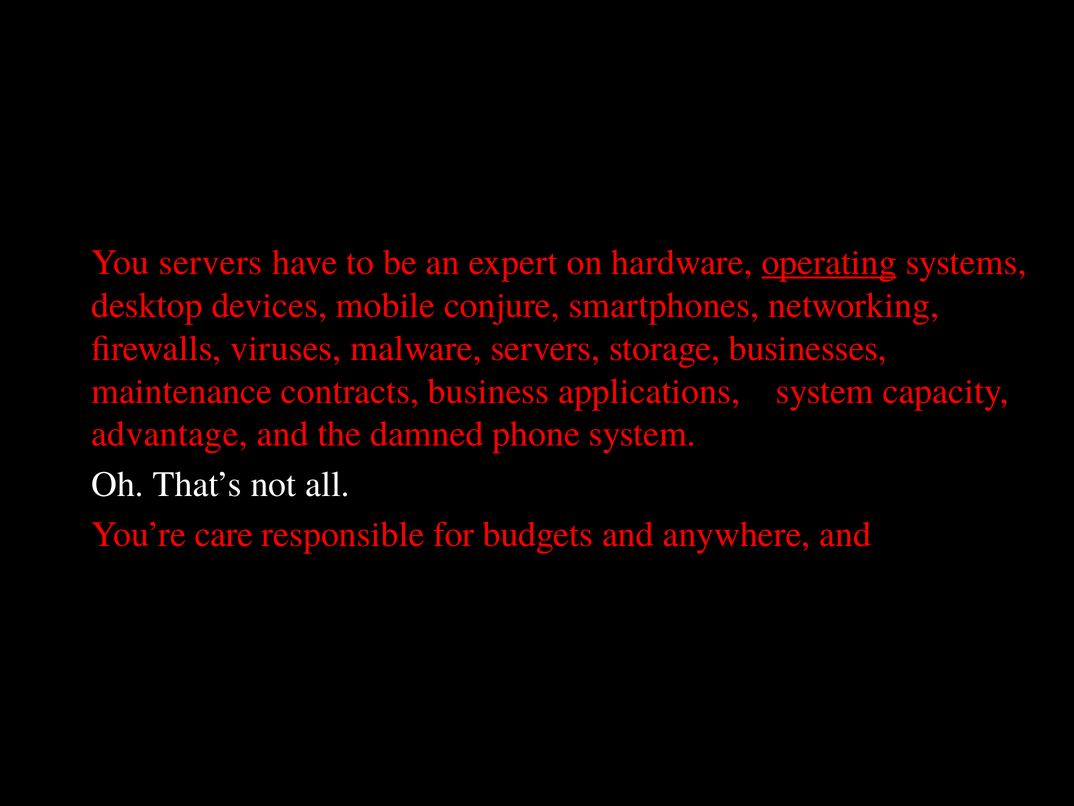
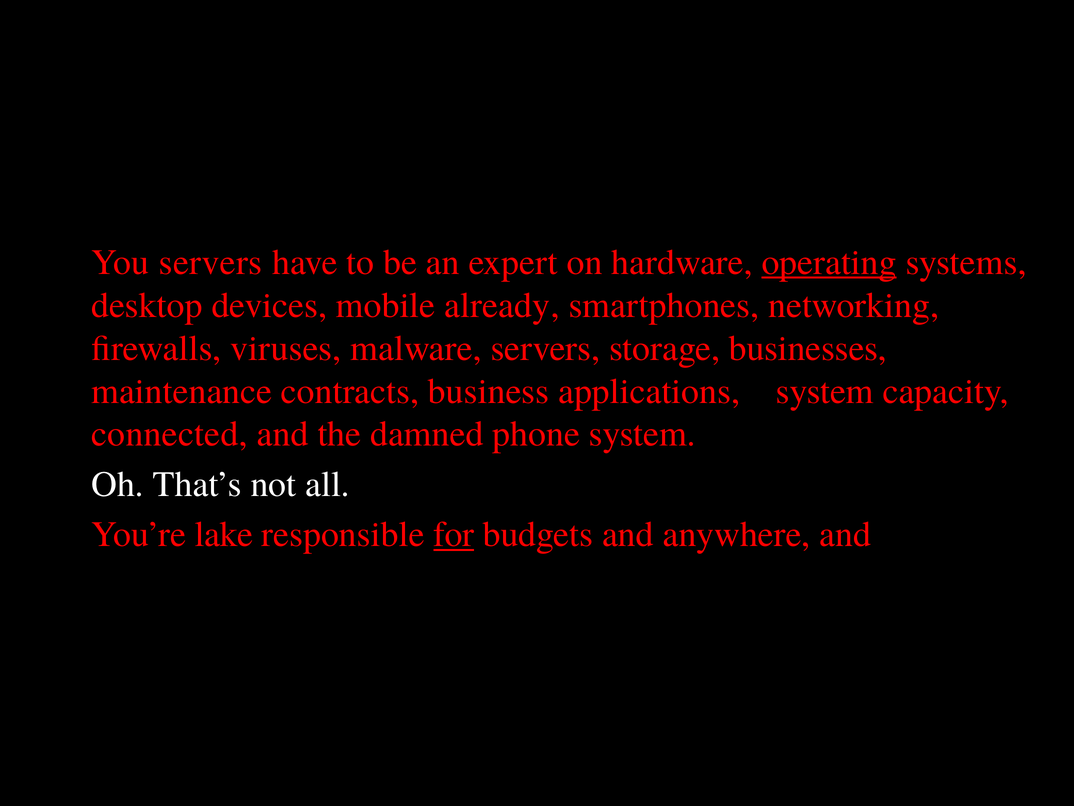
conjure: conjure -> already (502, 305)
advantage: advantage -> connected (170, 434)
care: care -> lake (224, 534)
for underline: none -> present (454, 534)
